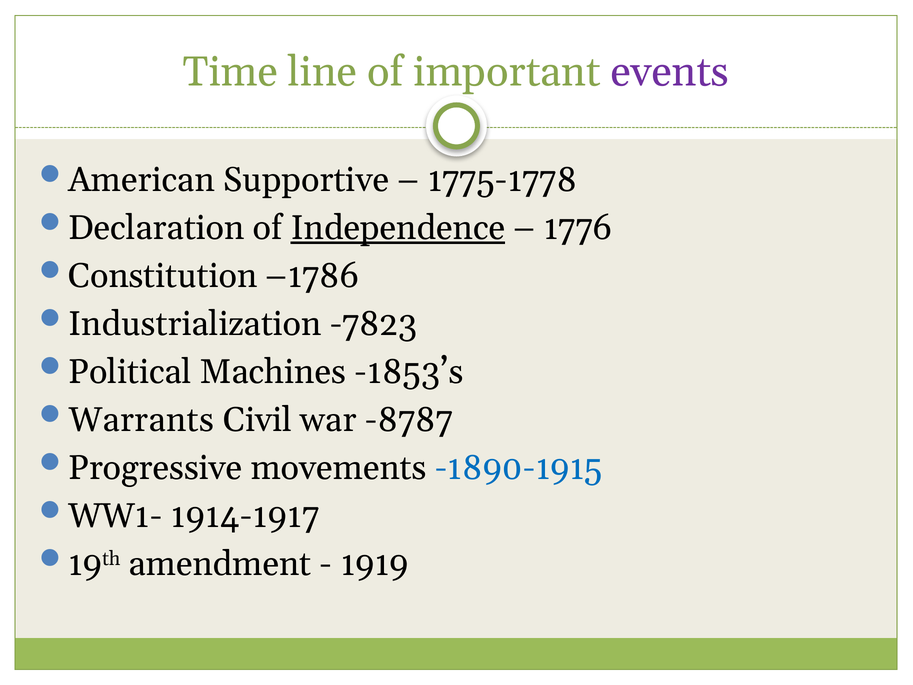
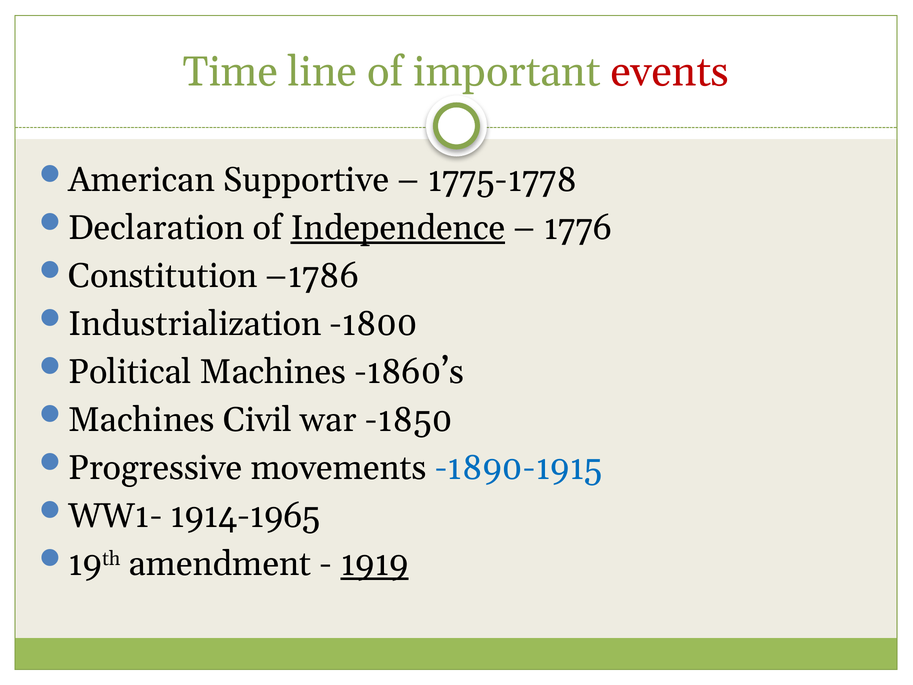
events colour: purple -> red (670, 72)
-7823: -7823 -> -1800 (373, 324)
-1853’s: -1853’s -> -1860’s (409, 372)
Warrants: Warrants -> Machines (141, 420)
-8787: -8787 -> -1850 (409, 420)
1914-1917: 1914-1917 -> 1914-1965 (245, 516)
1919 underline: none -> present (375, 564)
